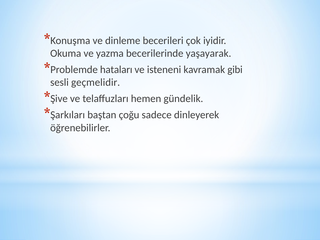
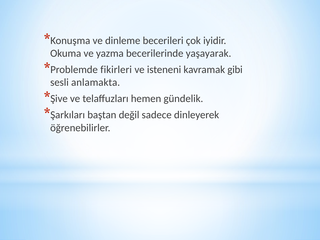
hataları: hataları -> fikirleri (116, 70)
geçmelidir: geçmelidir -> anlamakta (96, 82)
çoğu: çoğu -> değil (129, 115)
